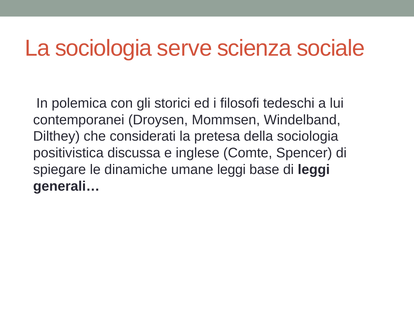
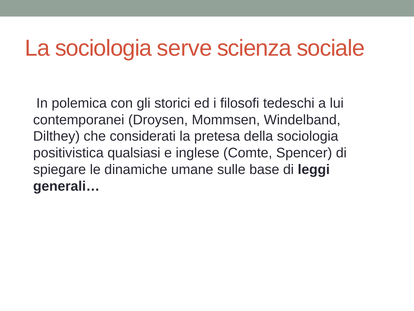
discussa: discussa -> qualsiasi (134, 153)
umane leggi: leggi -> sulle (231, 169)
